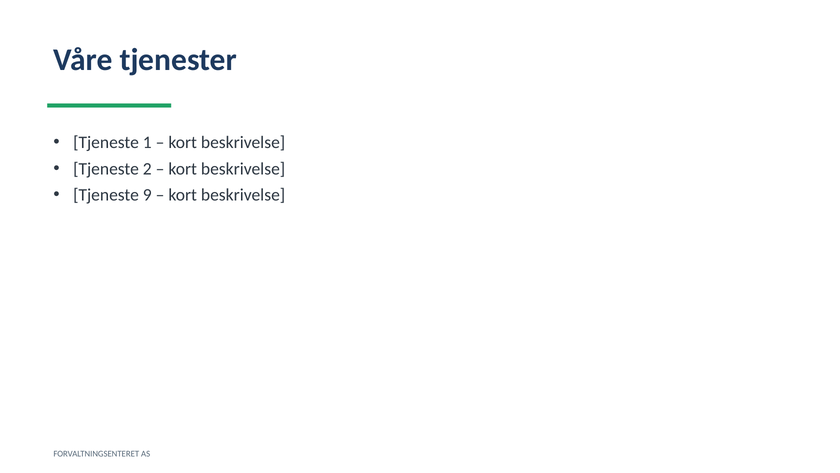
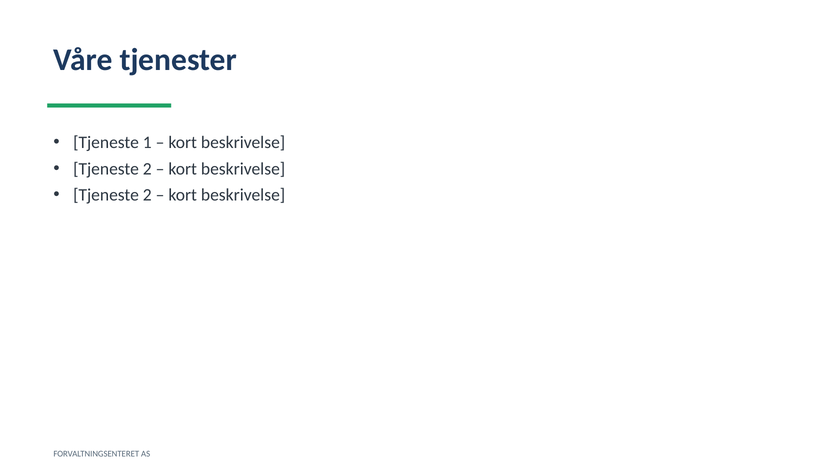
9: 9 -> 2 (147, 195)
